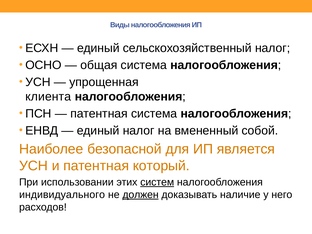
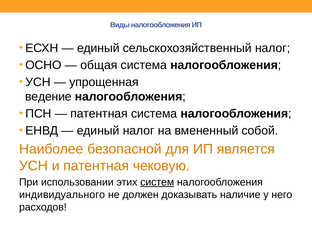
клиента: клиента -> ведение (48, 97)
который: который -> чековую (161, 166)
должен underline: present -> none (141, 195)
